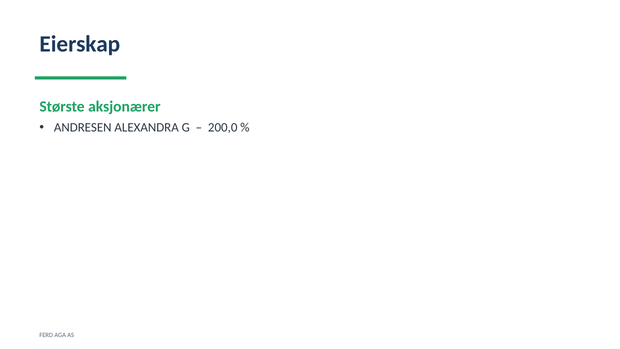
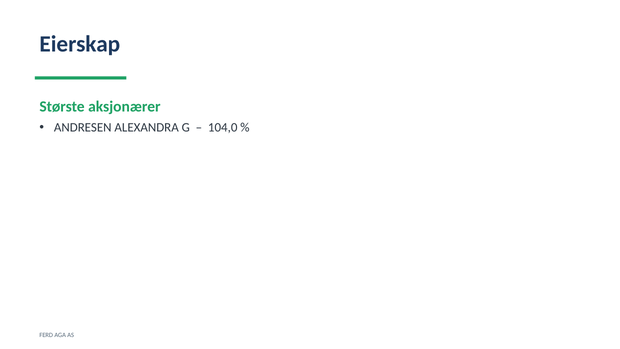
200,0: 200,0 -> 104,0 (223, 127)
